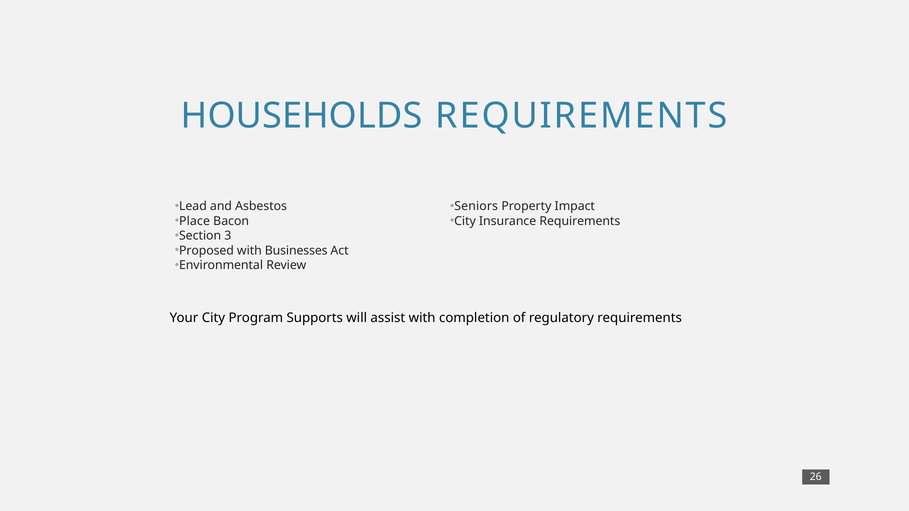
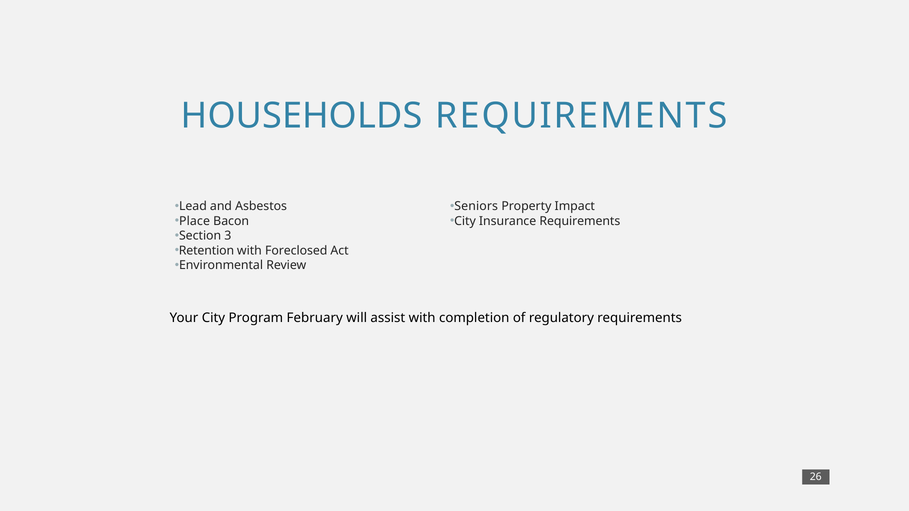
Proposed: Proposed -> Retention (206, 251)
Businesses: Businesses -> Foreclosed (296, 251)
Supports: Supports -> February (315, 318)
